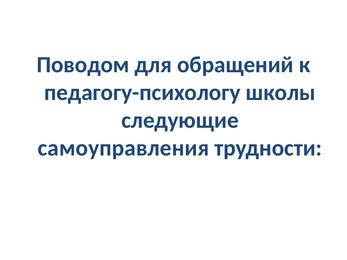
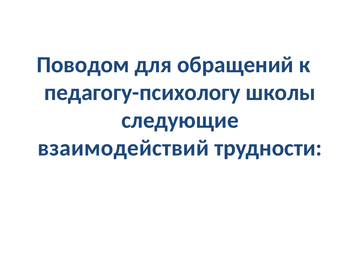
самоуправления: самоуправления -> взаимодействий (123, 148)
